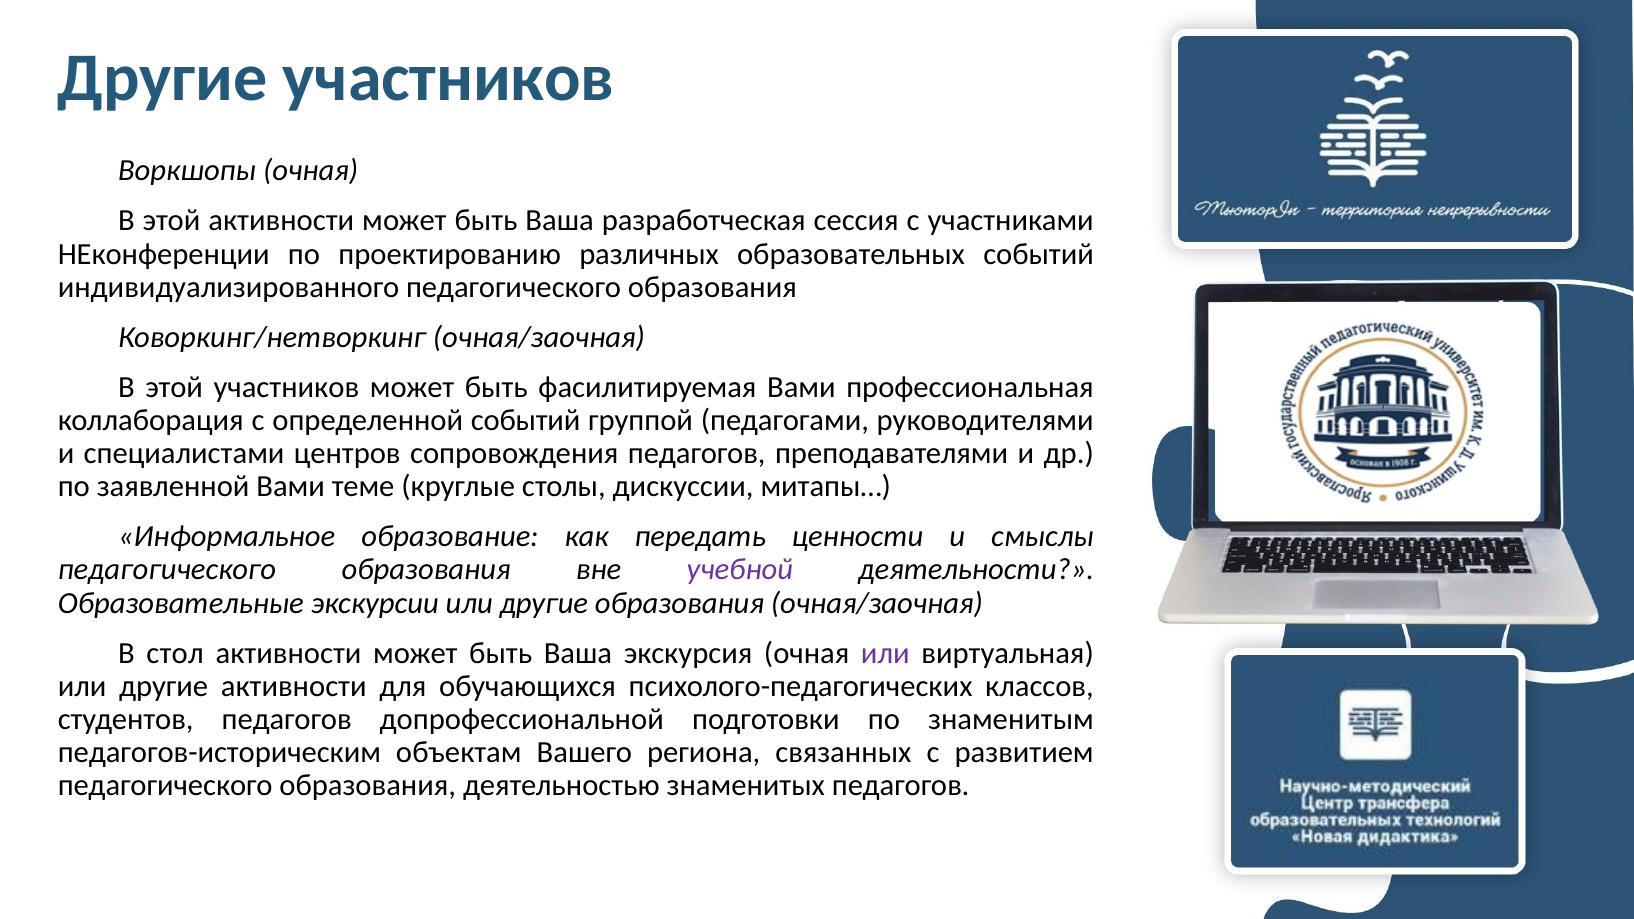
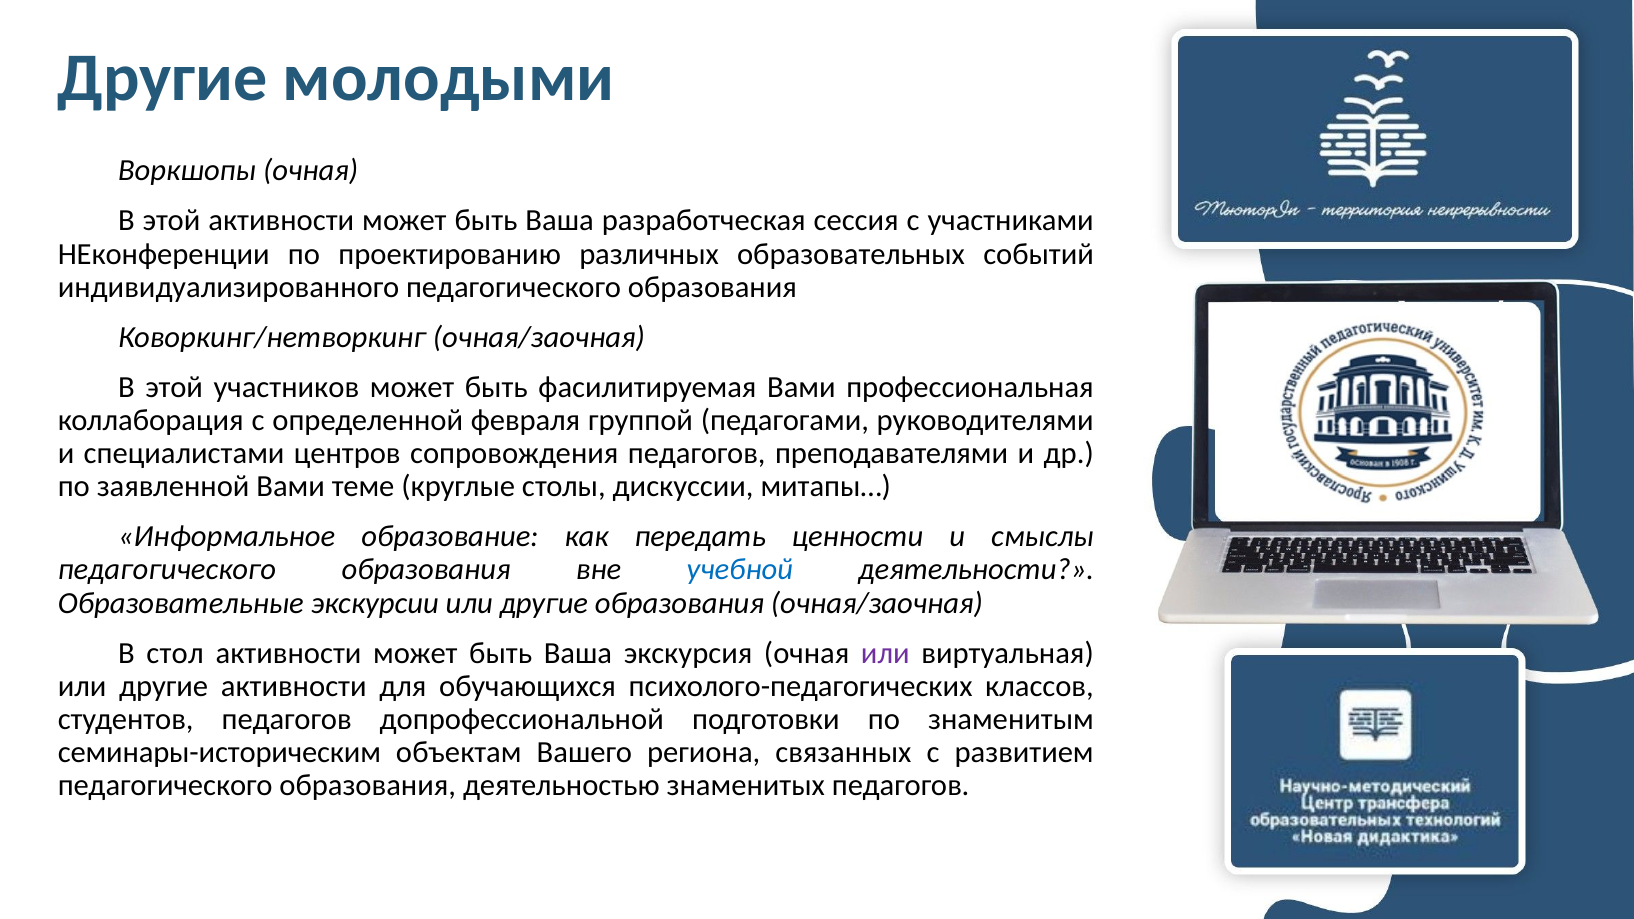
Другие участников: участников -> молодыми (449, 78)
определенной событий: событий -> февраля (526, 420)
учебной colour: purple -> blue (740, 570)
педагогов-историческим: педагогов-историческим -> семинары-историческим (219, 752)
